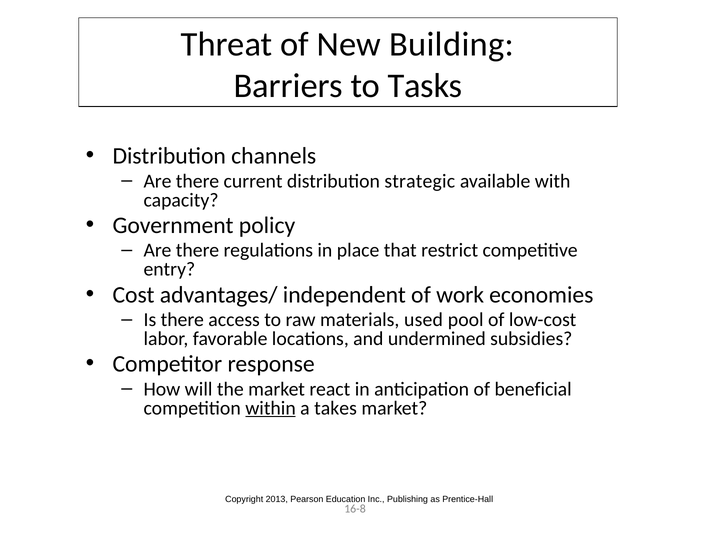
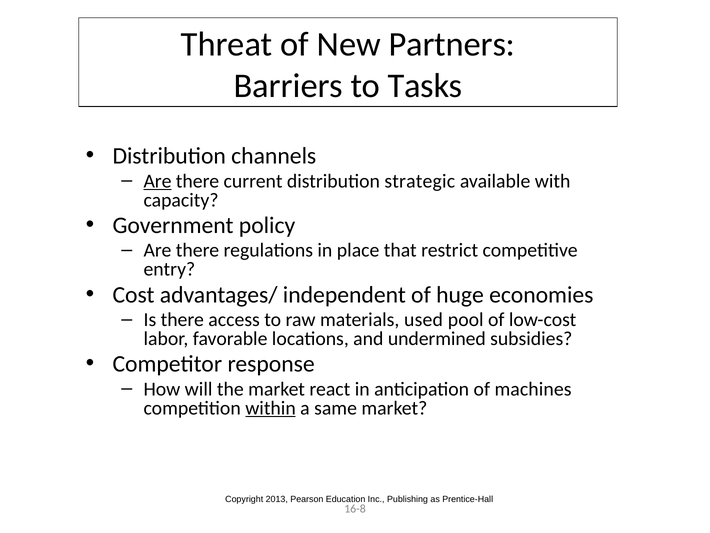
Building: Building -> Partners (452, 44)
Are underline: none -> present (158, 181)
work: work -> huge (460, 294)
beneficial: beneficial -> machines (533, 389)
takes: takes -> same (336, 408)
